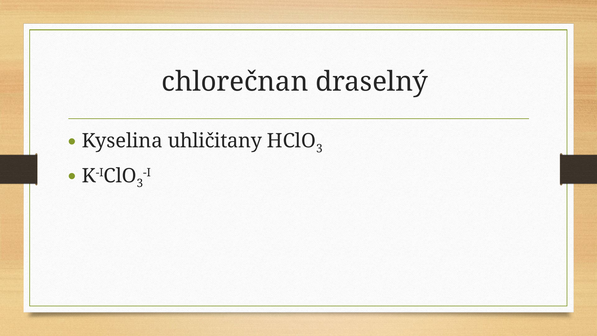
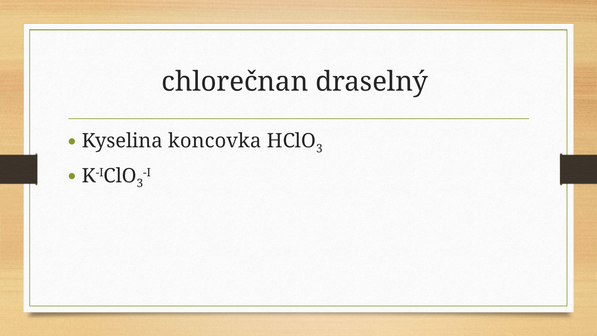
uhličitany: uhličitany -> koncovka (215, 141)
